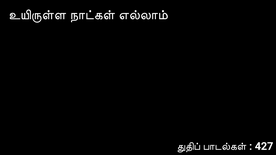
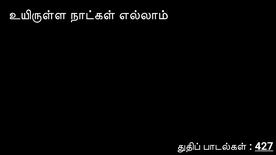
427 underline: none -> present (264, 147)
